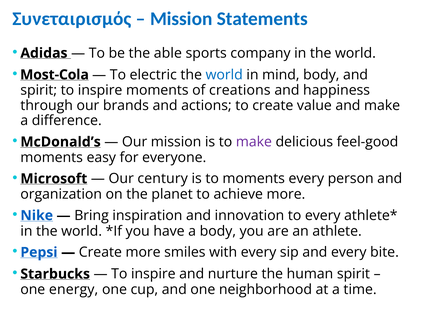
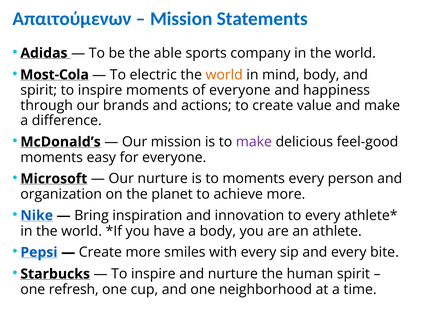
Συνεταιρισμός: Συνεταιρισμός -> Απαιτούμενων (72, 19)
world colour: blue -> orange (224, 75)
of creations: creations -> everyone (240, 90)
Our century: century -> nurture (163, 179)
energy: energy -> refresh (74, 289)
